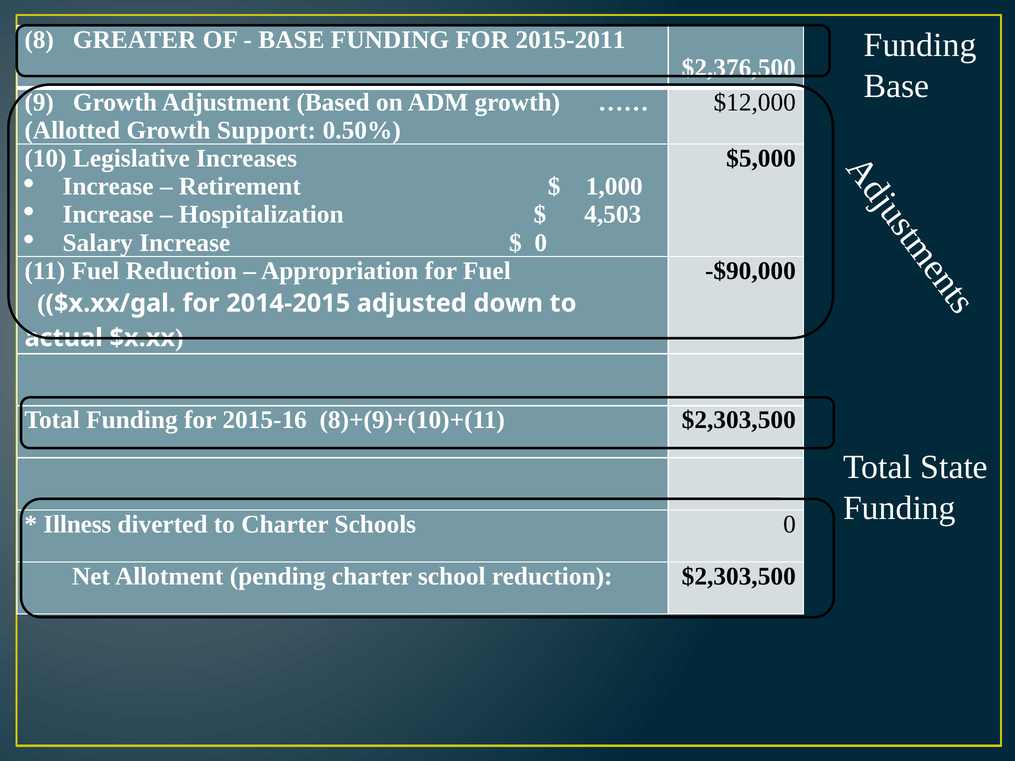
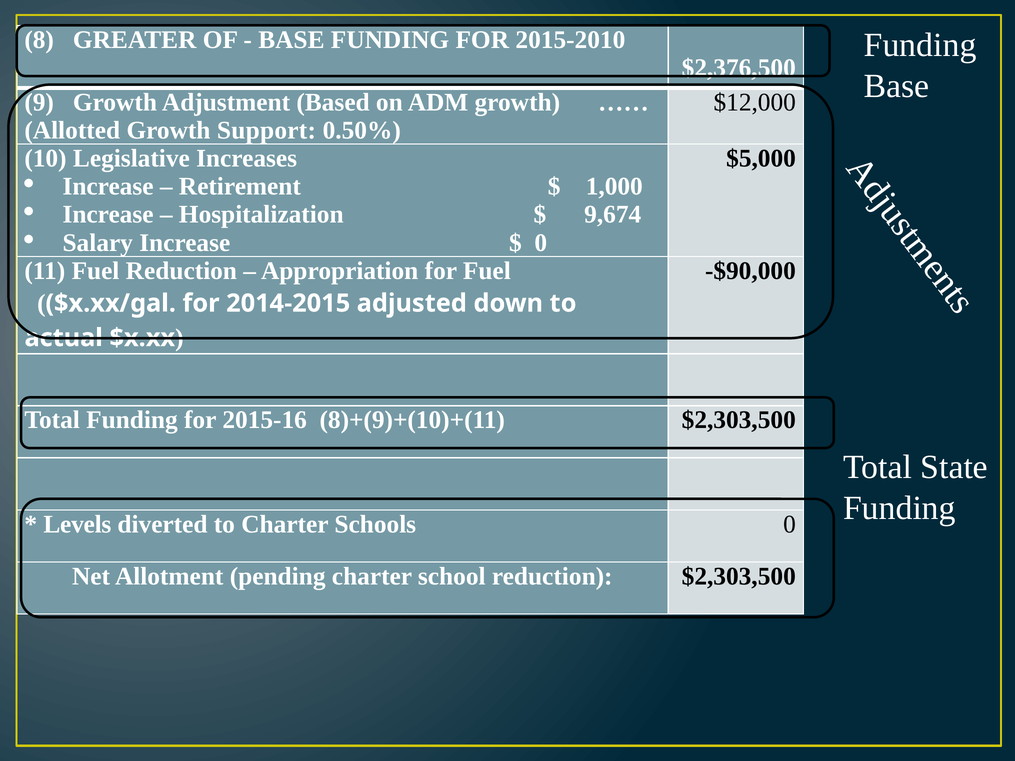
2015-2011: 2015-2011 -> 2015-2010 (570, 40)
4,503: 4,503 -> 9,674 (613, 215)
Illness: Illness -> Levels (77, 524)
